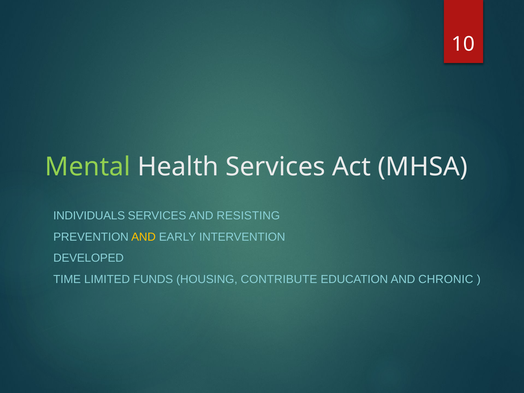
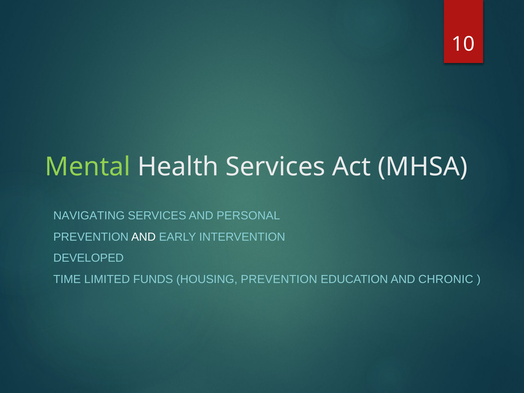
INDIVIDUALS: INDIVIDUALS -> NAVIGATING (89, 216)
RESISTING: RESISTING -> PERSONAL (248, 216)
AND colour: yellow -> white (144, 237)
HOUSING CONTRIBUTE: CONTRIBUTE -> PREVENTION (279, 279)
